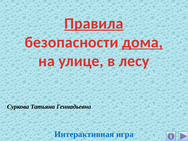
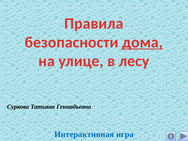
Правила underline: present -> none (94, 23)
